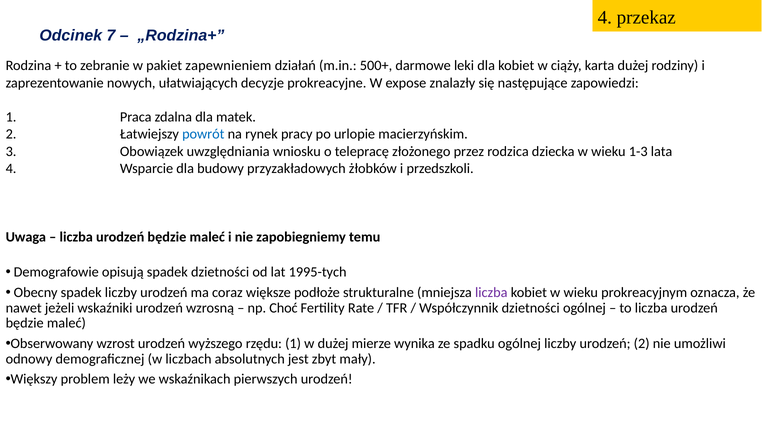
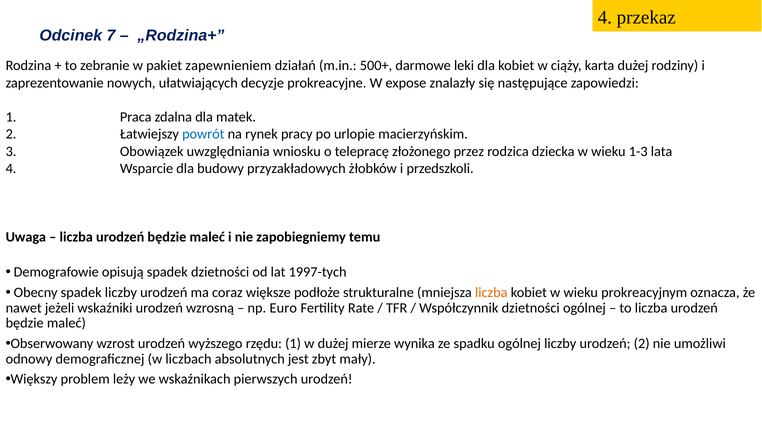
1995-tych: 1995-tych -> 1997-tych (318, 273)
liczba colour: purple -> orange (491, 293)
Choć: Choć -> Euro (283, 308)
